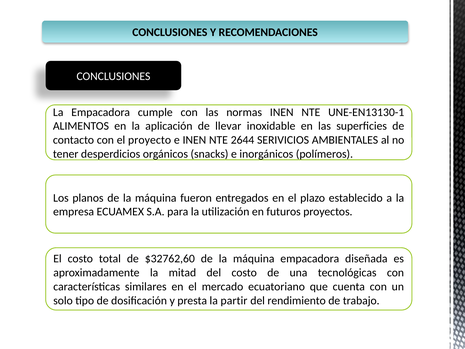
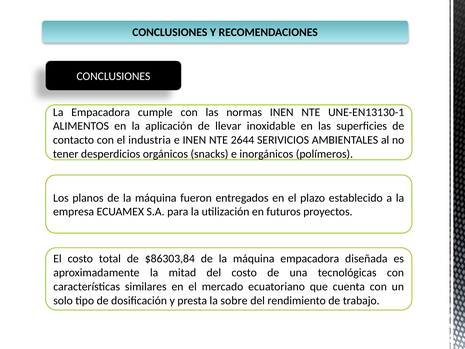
proyecto: proyecto -> industria (150, 140)
$32762,60: $32762,60 -> $86303,84 (170, 259)
partir: partir -> sobre (234, 300)
